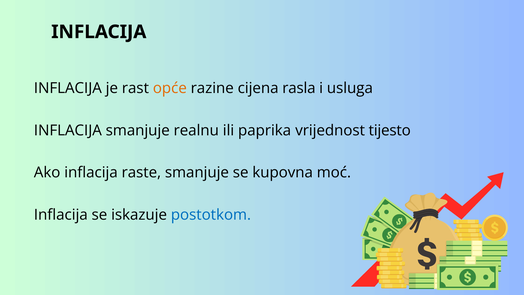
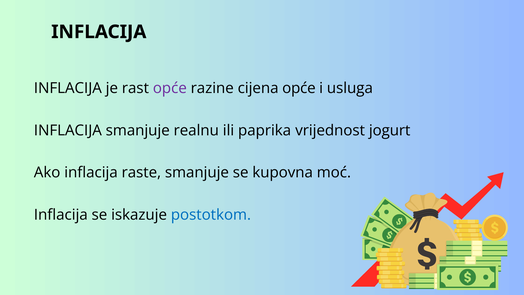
opće colour: orange -> purple (170, 88)
cijena rasla: rasla -> opće (299, 88)
tijesto: tijesto -> jogurt (390, 130)
